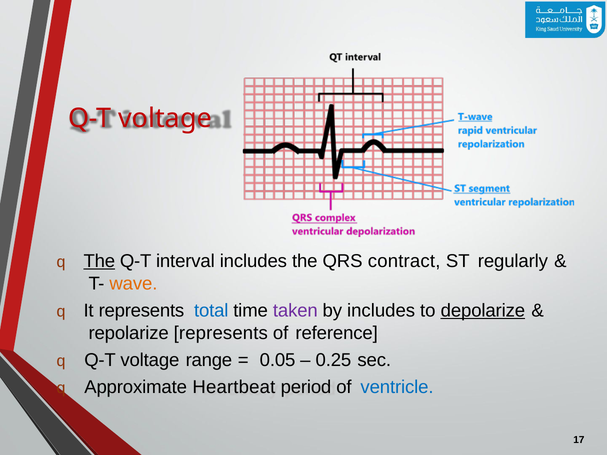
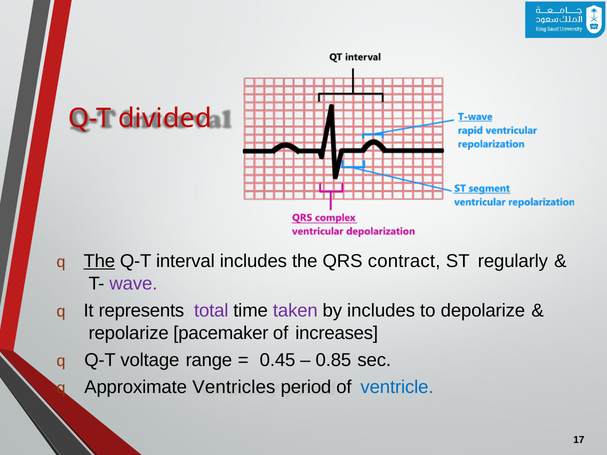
voltage: voltage -> divided (165, 118)
wave colour: orange -> purple (133, 284)
total colour: blue -> purple (211, 311)
depolarize underline: present -> none (483, 311)
repolarize represents: represents -> pacemaker (221, 333)
reference: reference -> increases (337, 333)
0.05: 0.05 -> 0.45 (278, 360)
0.25: 0.25 -> 0.85 (333, 360)
Heartbeat: Heartbeat -> Ventricles (234, 387)
